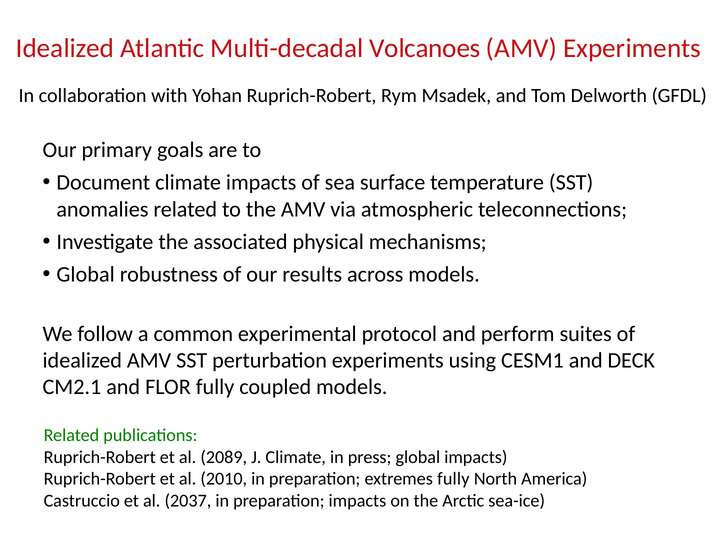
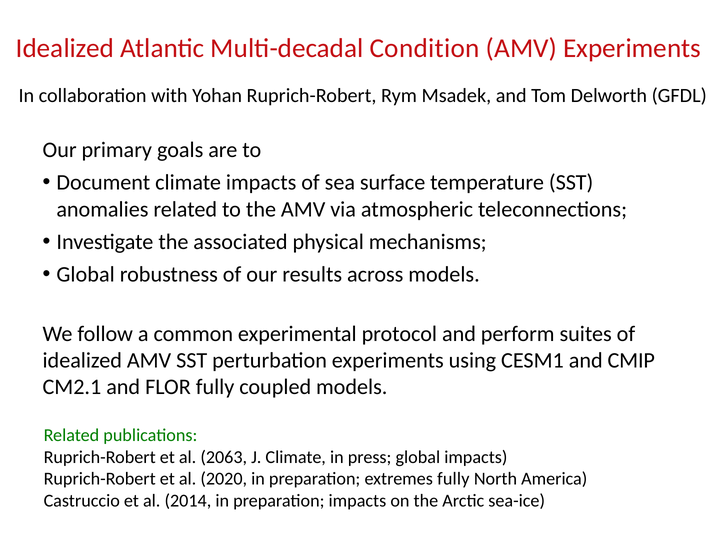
Volcanoes: Volcanoes -> Condition (425, 48)
DECK: DECK -> CMIP (631, 361)
2089: 2089 -> 2063 (224, 458)
2010: 2010 -> 2020 (224, 479)
2037: 2037 -> 2014 (188, 501)
